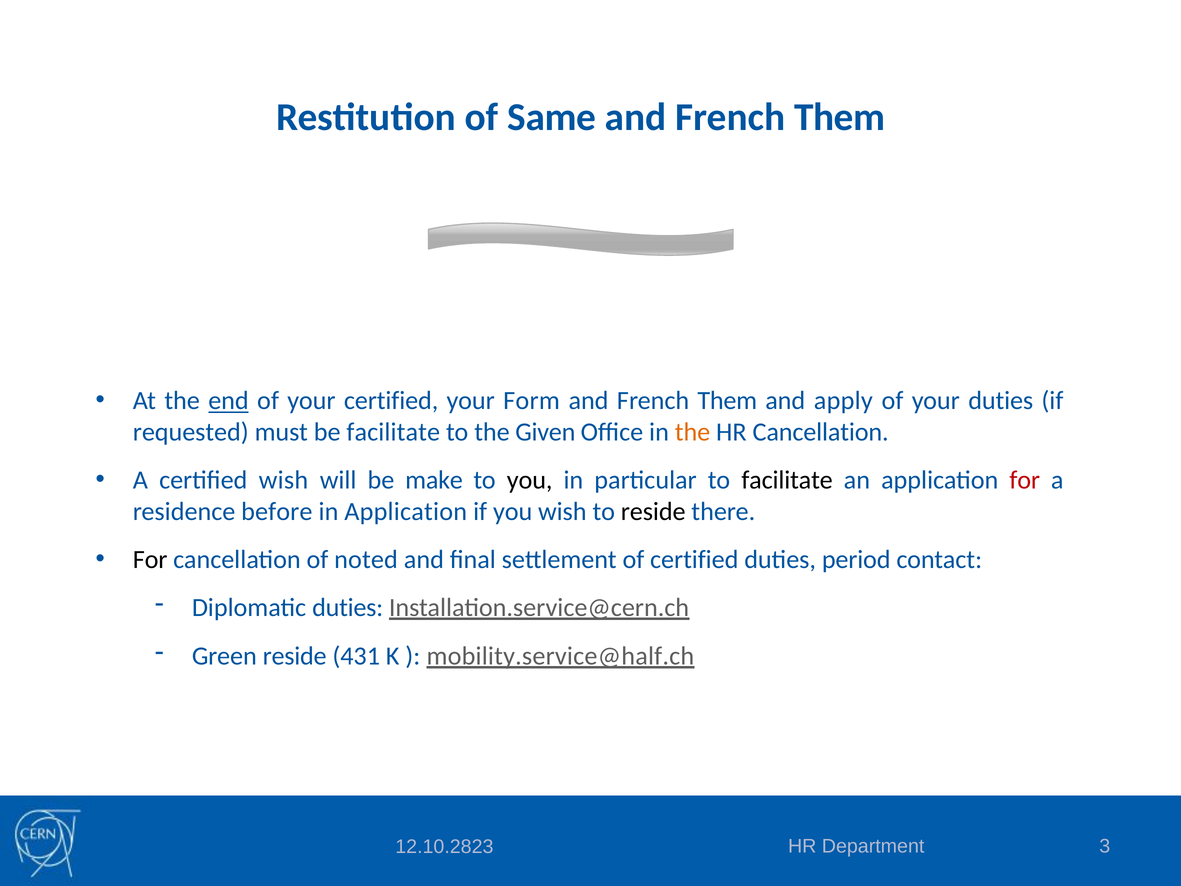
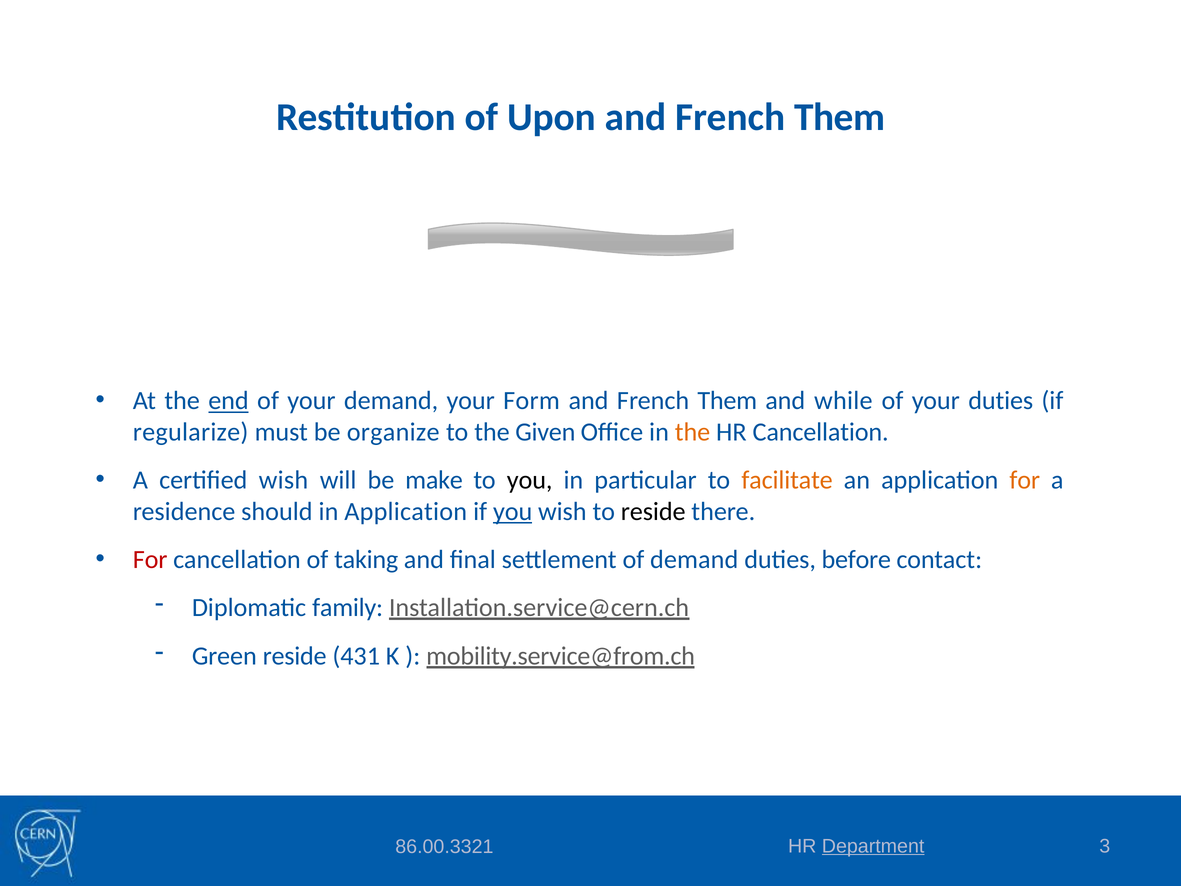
Same: Same -> Upon (552, 117)
your certified: certified -> demand (391, 401)
apply: apply -> while (843, 401)
requested: requested -> regularize (191, 432)
be facilitate: facilitate -> organize (393, 432)
facilitate colour: black -> orange (787, 480)
for colour: red -> orange (1025, 480)
before: before -> should (277, 511)
you underline: none -> present (513, 511)
For colour: black -> red (150, 559)
noted: noted -> taking (366, 559)
of certified: certified -> demand (694, 559)
period: period -> before (856, 559)
Diplomatic duties: duties -> family (348, 607)
mobility.service@half.ch: mobility.service@half.ch -> mobility.service@from.ch (561, 656)
Department underline: none -> present (873, 846)
12.10.2823: 12.10.2823 -> 86.00.3321 (444, 847)
